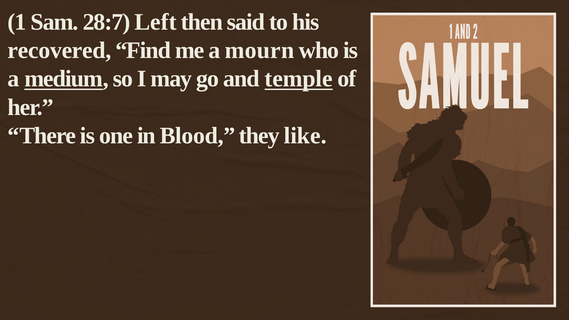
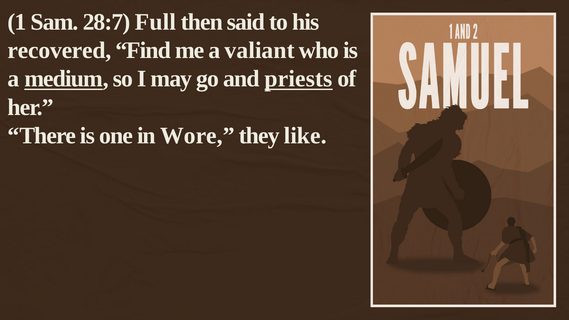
Left: Left -> Full (155, 22)
mourn: mourn -> valiant (260, 50)
temple: temple -> priests (299, 79)
Blood: Blood -> Wore (197, 136)
